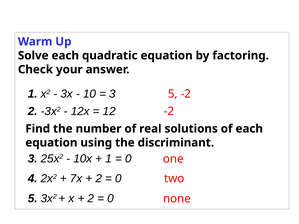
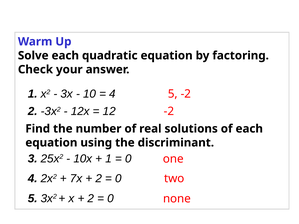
3: 3 -> 4 (112, 94)
